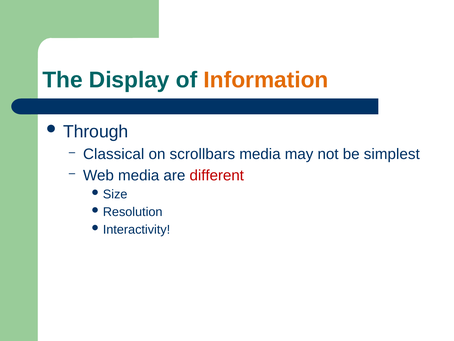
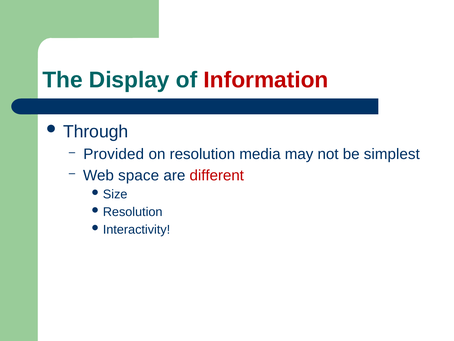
Information colour: orange -> red (266, 80)
Classical: Classical -> Provided (114, 154)
scrollbars: scrollbars -> resolution (202, 154)
Web media: media -> space (139, 175)
